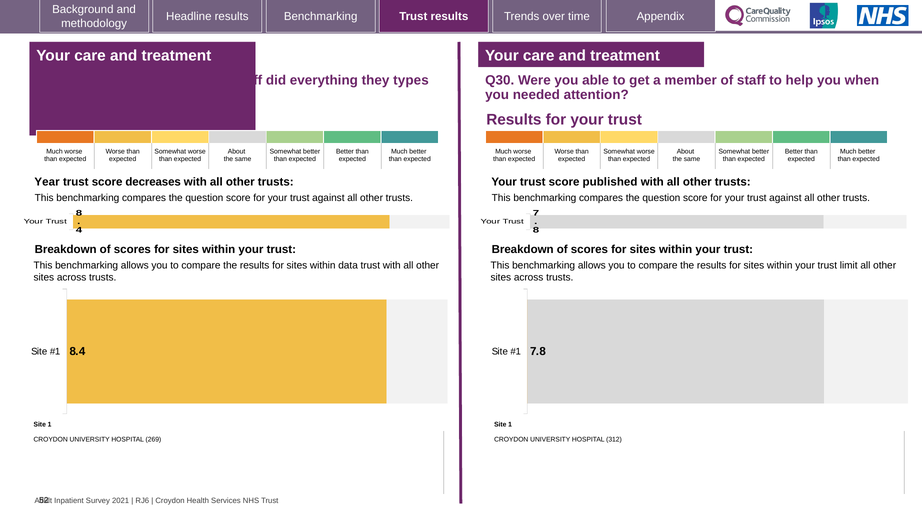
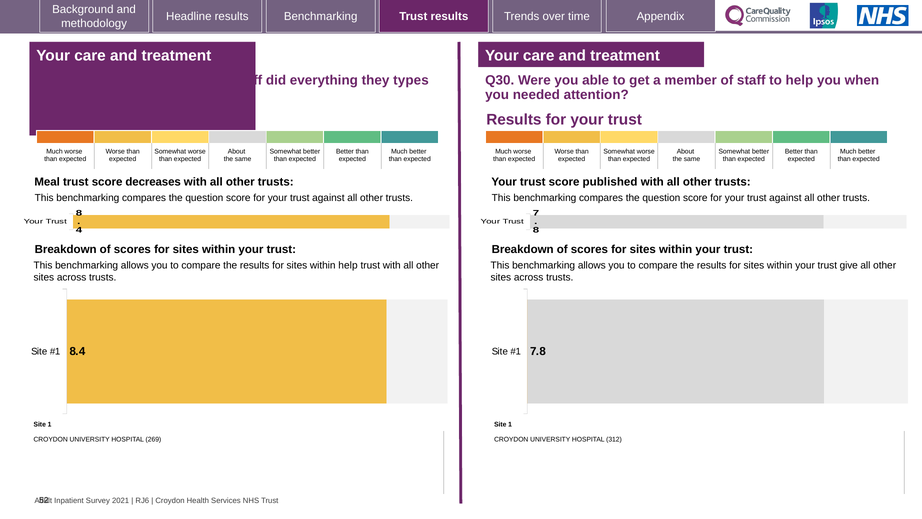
Year: Year -> Meal (47, 182)
within data: data -> help (348, 265)
limit: limit -> give (849, 265)
